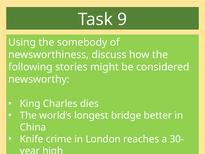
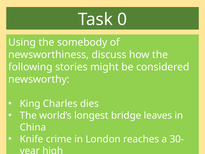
9: 9 -> 0 (122, 19)
better: better -> leaves (158, 115)
